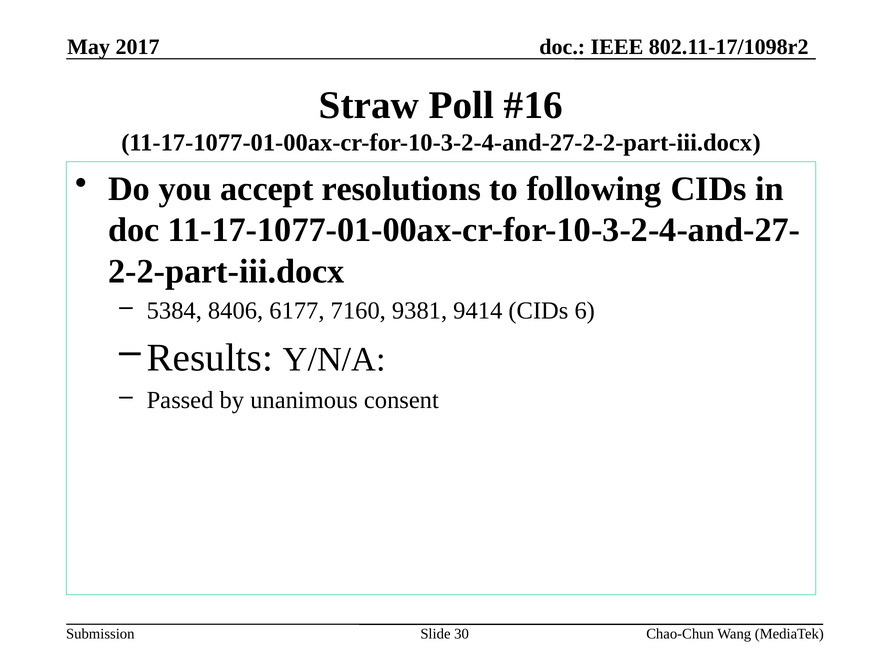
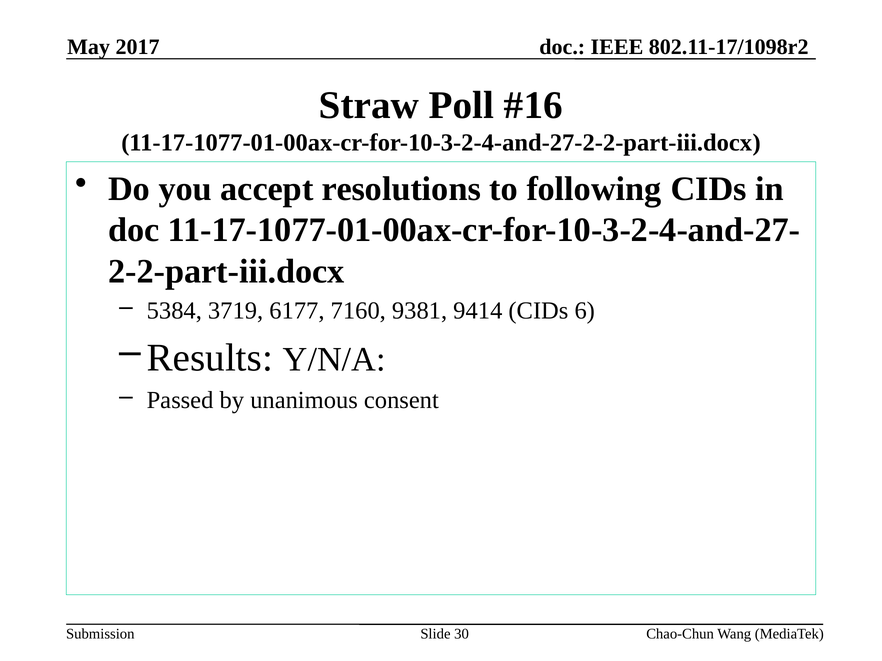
8406: 8406 -> 3719 (236, 311)
